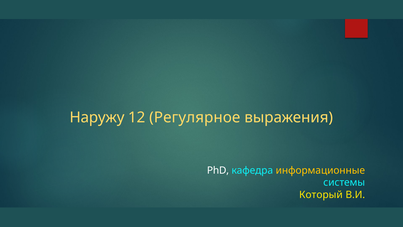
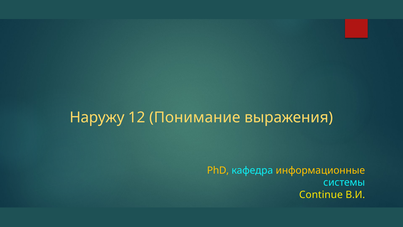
Регулярное: Регулярное -> Понимание (195, 117)
PhD colour: white -> yellow (218, 170)
Который: Который -> Continue (321, 194)
